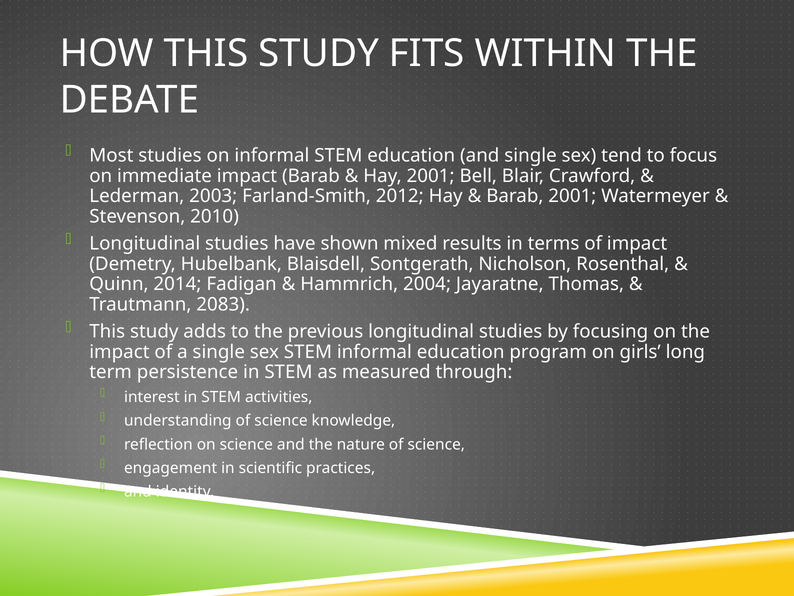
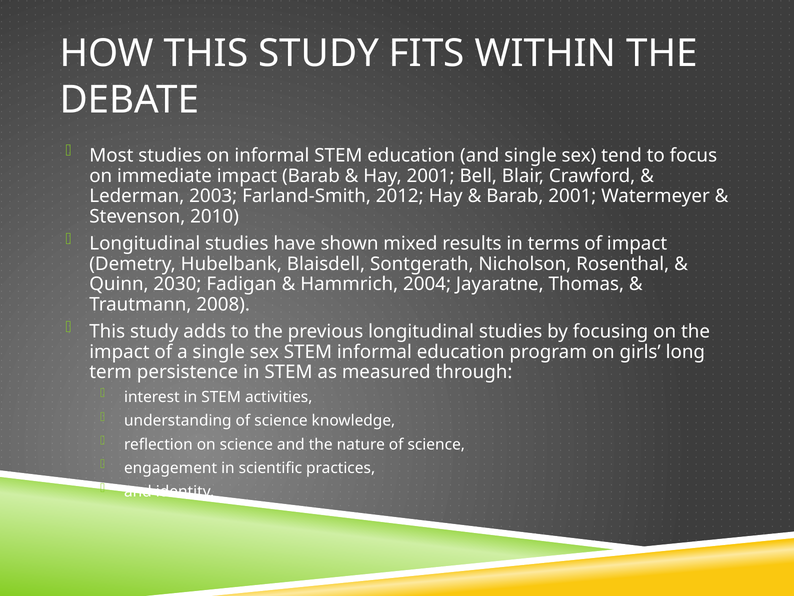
2014: 2014 -> 2030 (177, 284)
2083: 2083 -> 2008 (223, 304)
